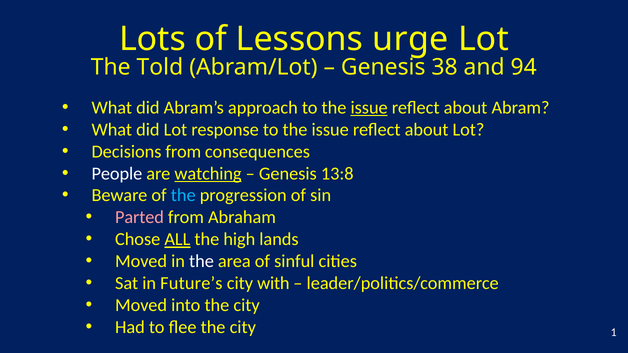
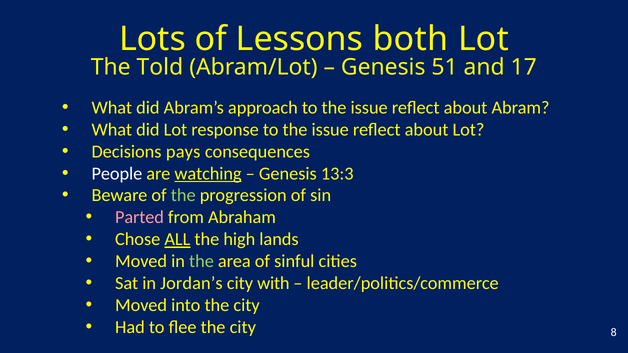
urge: urge -> both (411, 39)
38: 38 -> 51 (445, 67)
94: 94 -> 17 (524, 67)
issue underline: present -> none (369, 108)
Decisions from: from -> pays (183, 152)
13:8: 13:8 -> 13:3 (337, 174)
the colour: light blue -> light green (183, 196)
the colour: white -> light green (201, 262)
Future’s: Future’s -> Jordan’s (191, 284)
1: 1 -> 8 (614, 333)
